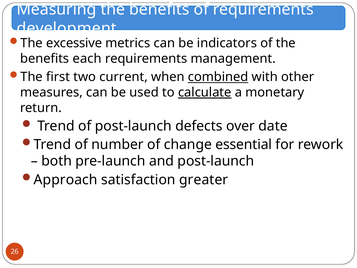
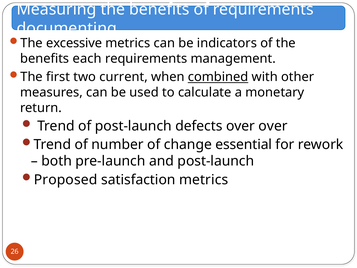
development…: development… -> documenting… (73, 28)
calculate underline: present -> none (205, 92)
over date: date -> over (273, 126)
Approach: Approach -> Proposed (66, 179)
satisfaction greater: greater -> metrics (204, 179)
